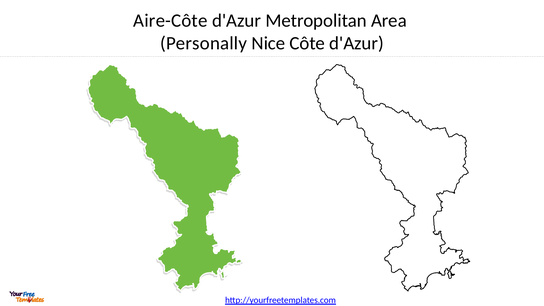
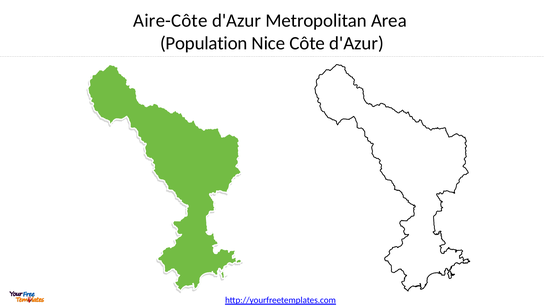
Personally: Personally -> Population (204, 43)
